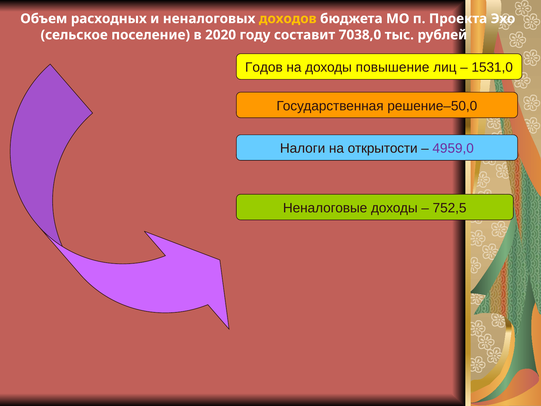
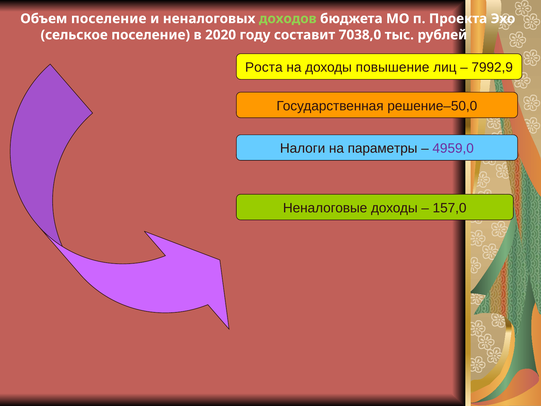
Объем расходных: расходных -> поселение (109, 19)
доходов colour: yellow -> light green (288, 19)
Годов: Годов -> Роста (264, 67)
1531,0: 1531,0 -> 7992,9 (492, 67)
открытости: открытости -> параметры (383, 148)
752,5: 752,5 -> 157,0 (450, 208)
